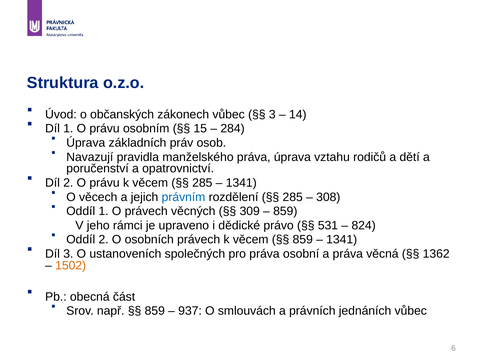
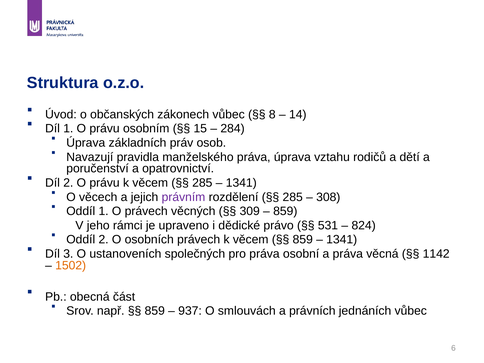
3: 3 -> 8 (272, 114)
právním colour: blue -> purple (183, 197)
1362: 1362 -> 1142 (436, 254)
